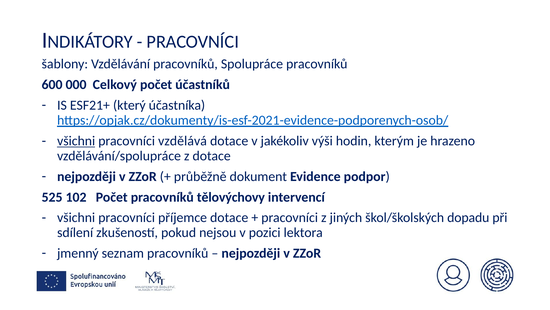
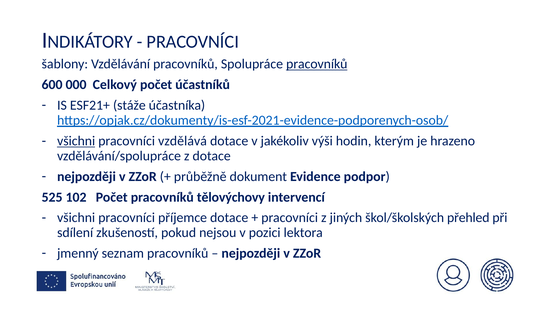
pracovníků underline: none -> present (317, 64)
který: který -> stáže (129, 105)
dopadu: dopadu -> přehled (468, 217)
